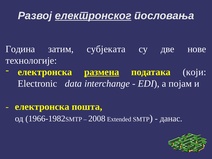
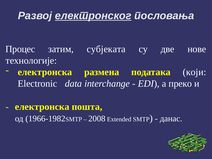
Година: Година -> Процес (20, 49)
размена underline: present -> none (102, 72)
појам: појам -> преко (180, 84)
